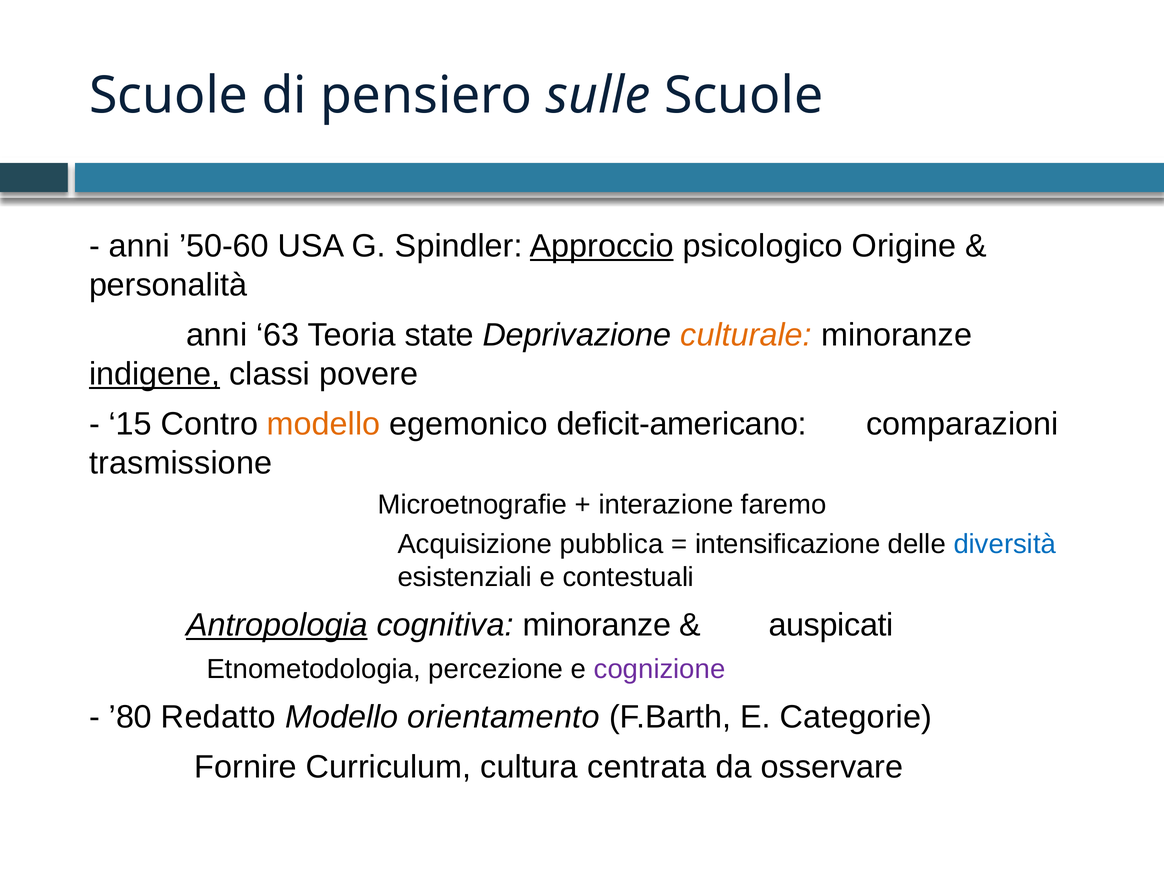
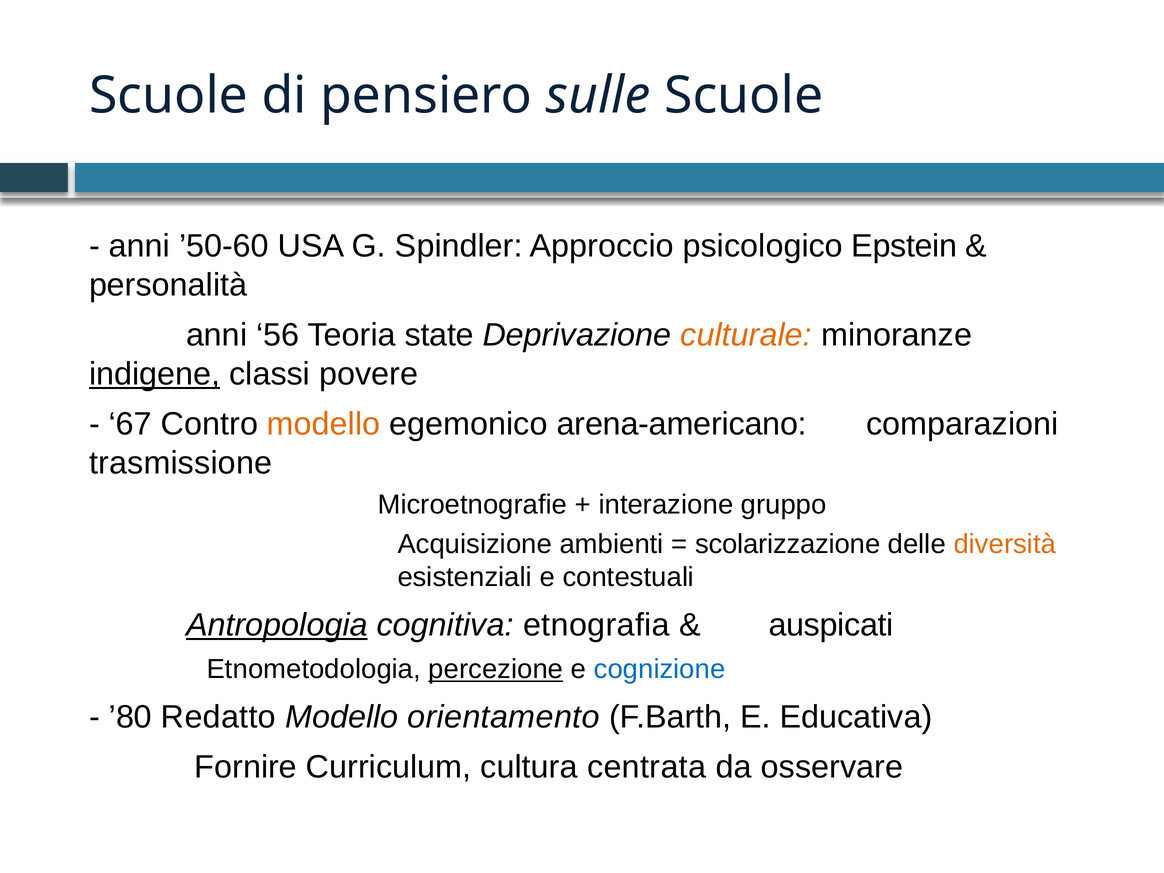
Approccio underline: present -> none (602, 246)
Origine: Origine -> Epstein (904, 246)
63: 63 -> 56 (278, 335)
15: 15 -> 67 (130, 424)
deficit-americano: deficit-americano -> arena-americano (682, 424)
faremo: faremo -> gruppo (784, 505)
pubblica: pubblica -> ambienti (612, 544)
intensificazione: intensificazione -> scolarizzazione (788, 544)
diversità colour: blue -> orange (1005, 544)
cognitiva minoranze: minoranze -> etnografia (596, 625)
percezione underline: none -> present (496, 669)
cognizione colour: purple -> blue (660, 669)
Categorie: Categorie -> Educativa (856, 717)
